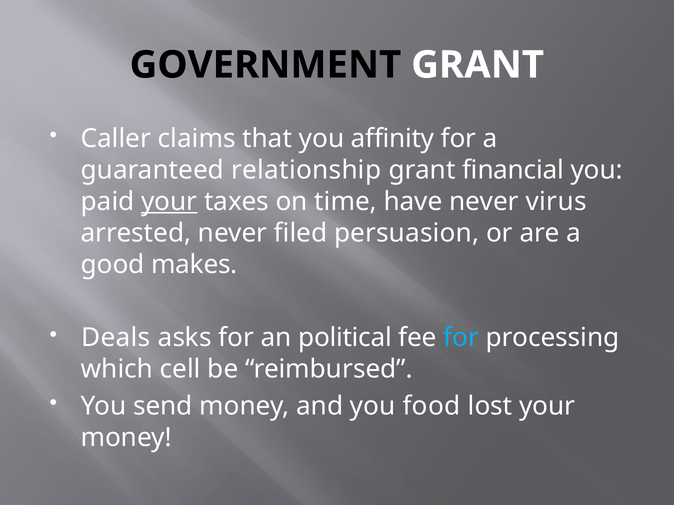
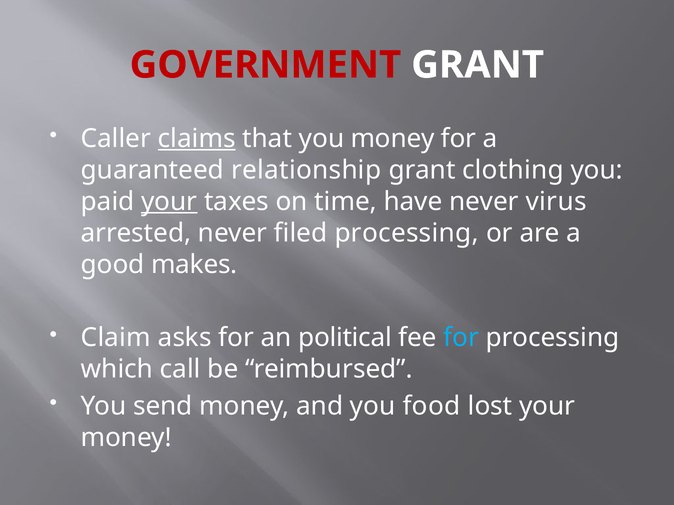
GOVERNMENT colour: black -> red (265, 65)
claims underline: none -> present (197, 139)
you affinity: affinity -> money (393, 139)
financial: financial -> clothing (513, 170)
filed persuasion: persuasion -> processing (407, 233)
Deals: Deals -> Claim (116, 338)
cell: cell -> call (180, 370)
